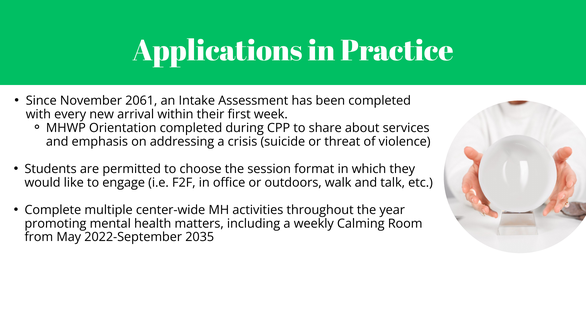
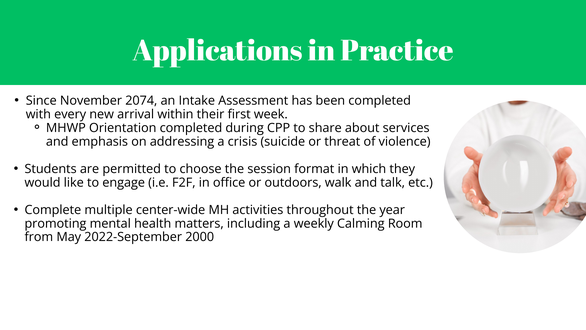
2061: 2061 -> 2074 (141, 101)
2035: 2035 -> 2000 (200, 237)
